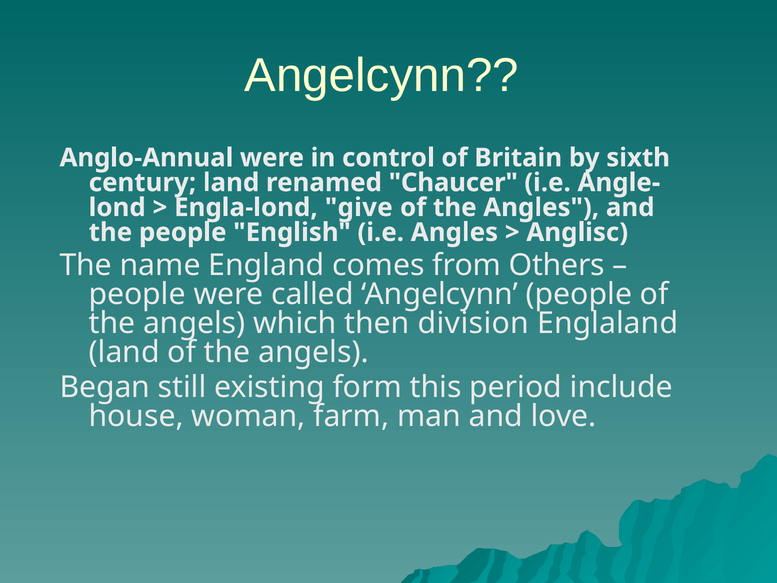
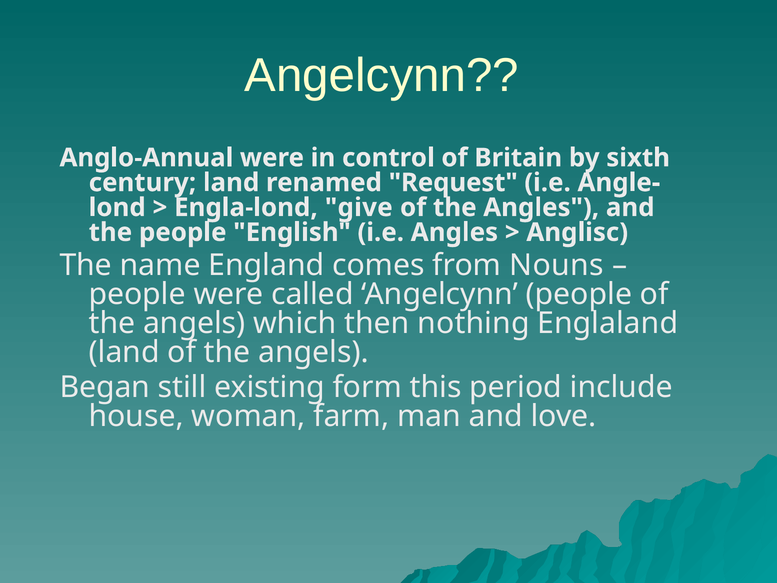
Chaucer: Chaucer -> Request (453, 183)
Others: Others -> Nouns (557, 265)
division: division -> nothing (474, 323)
